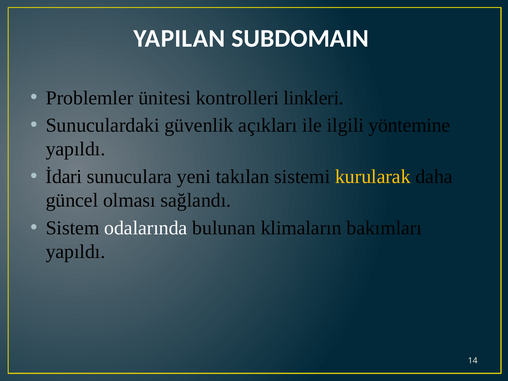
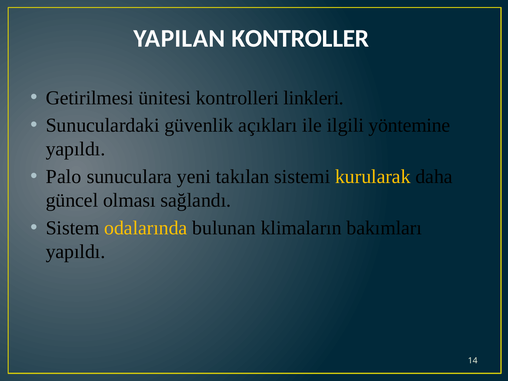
SUBDOMAIN: SUBDOMAIN -> KONTROLLER (300, 38)
Problemler: Problemler -> Getirilmesi (90, 98)
İdari: İdari -> Palo (64, 177)
odalarında colour: white -> yellow (146, 228)
